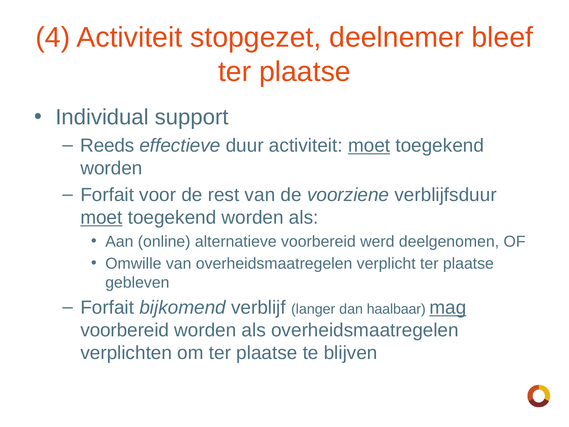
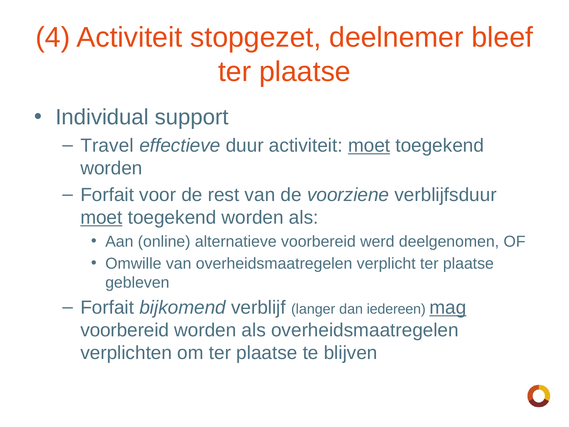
Reeds: Reeds -> Travel (107, 145)
haalbaar: haalbaar -> iedereen (396, 309)
